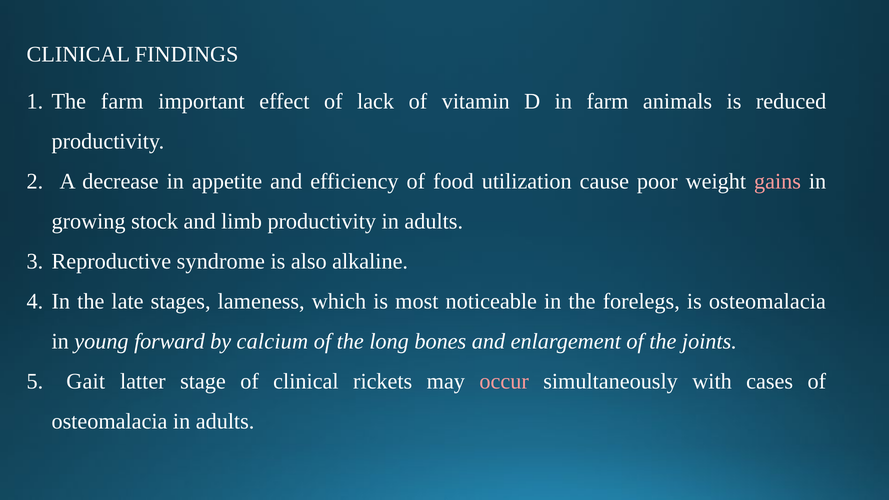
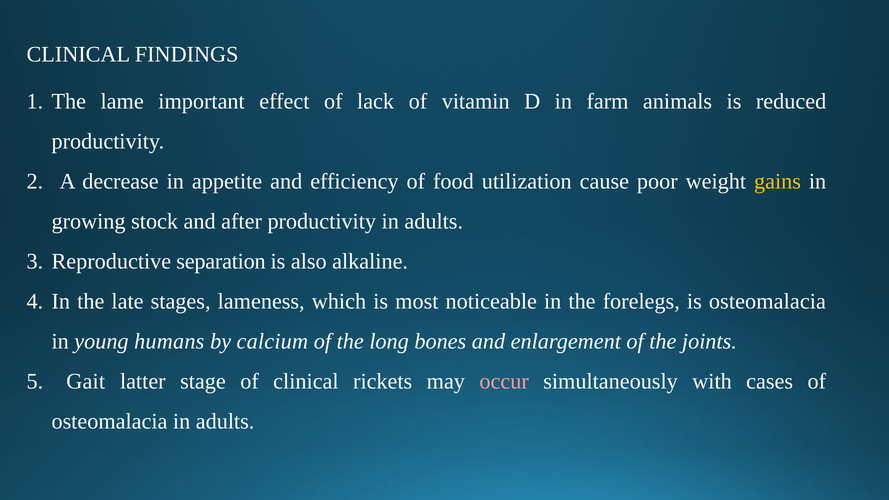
The farm: farm -> lame (122, 102)
gains colour: pink -> yellow (778, 182)
limb: limb -> after (242, 222)
syndrome: syndrome -> separation (221, 262)
forward: forward -> humans (169, 342)
